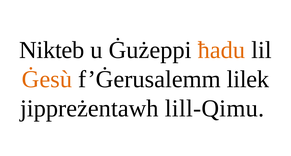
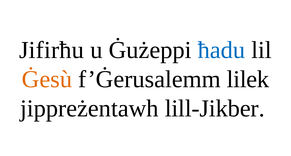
Nikteb: Nikteb -> Jifirħu (52, 50)
ħadu colour: orange -> blue (221, 50)
lill-Qimu: lill-Qimu -> lill-Jikber (215, 109)
